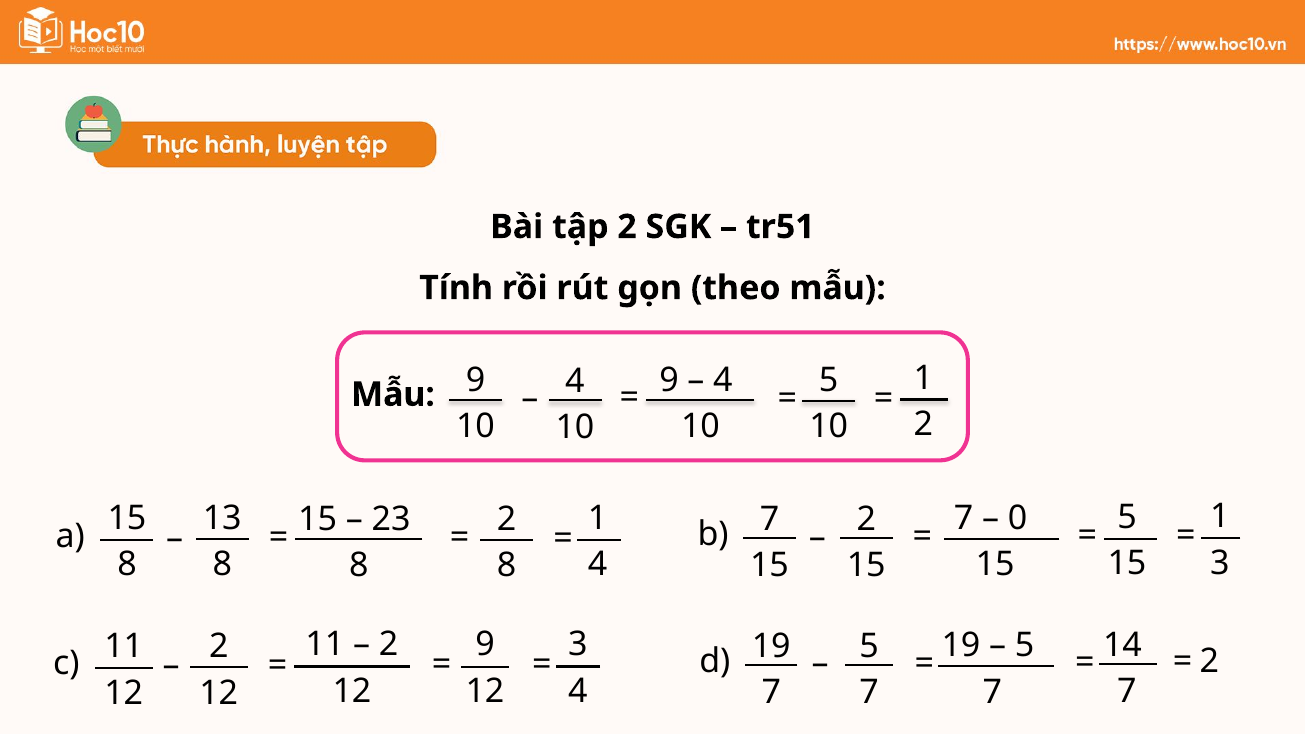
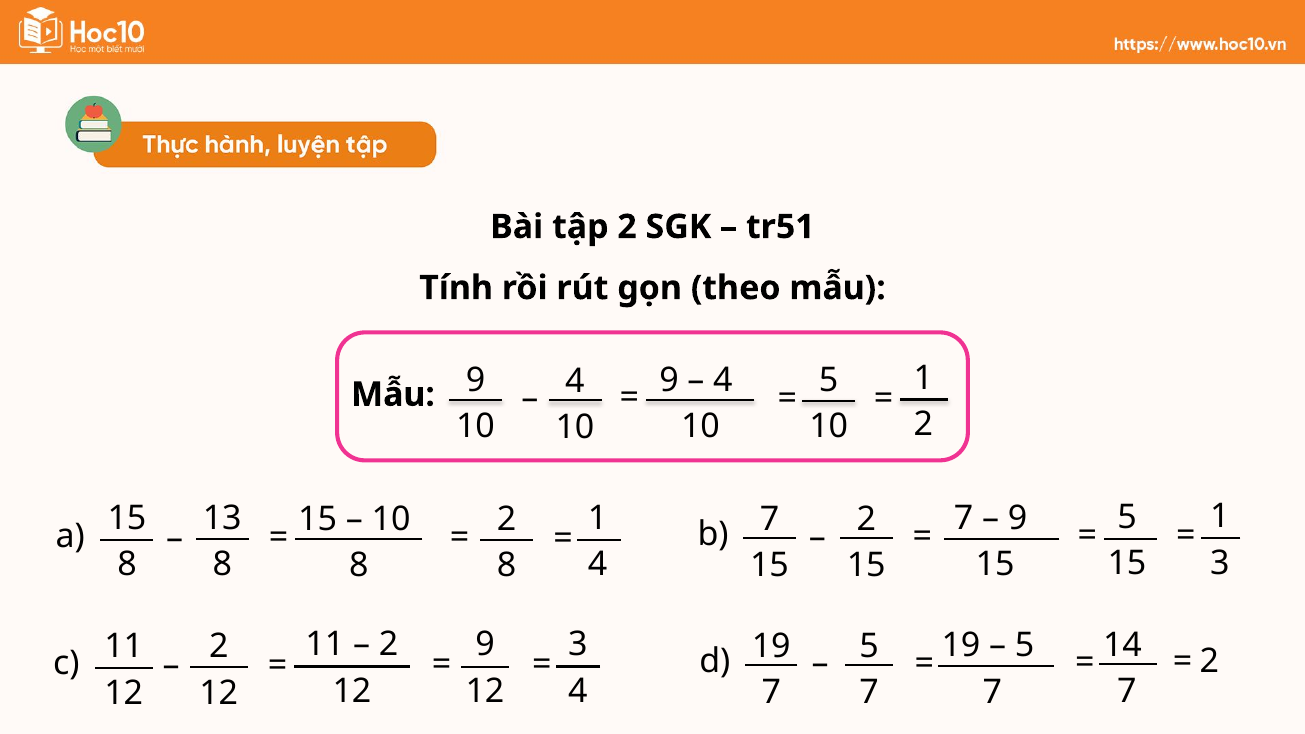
0: 0 -> 9 (1018, 519)
23: 23 -> 10 (391, 519)
